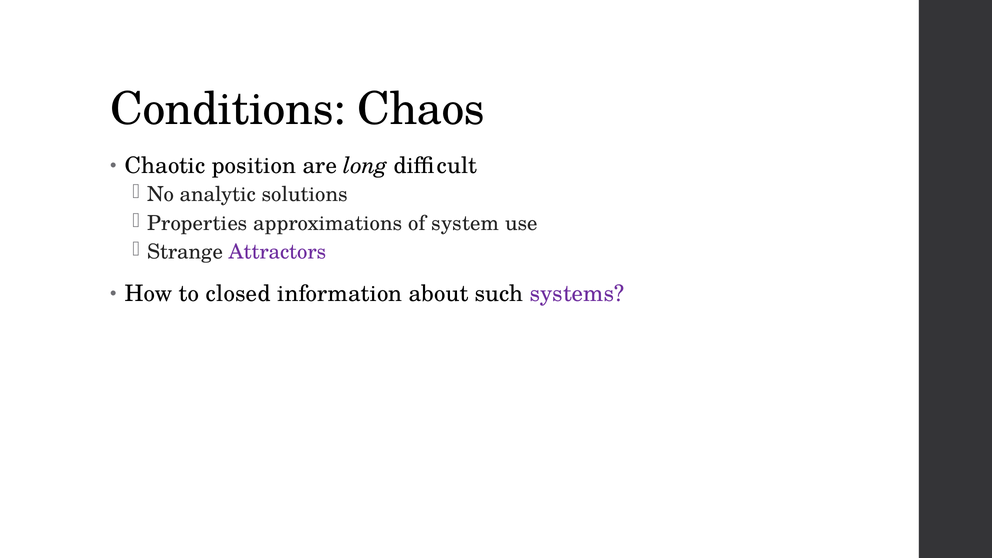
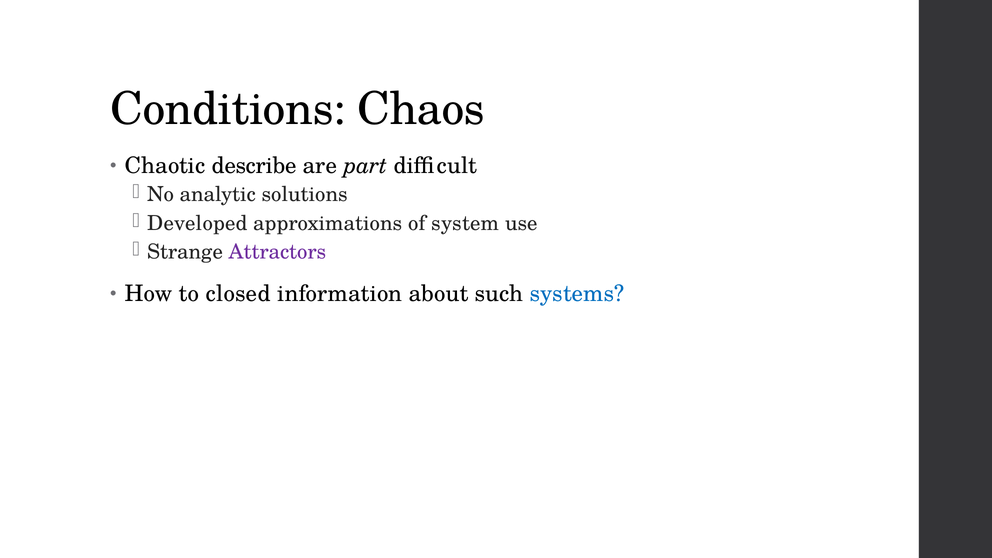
position: position -> describe (254, 166)
long: long -> part (365, 166)
Properties: Properties -> Developed (197, 223)
systems colour: purple -> blue (577, 294)
